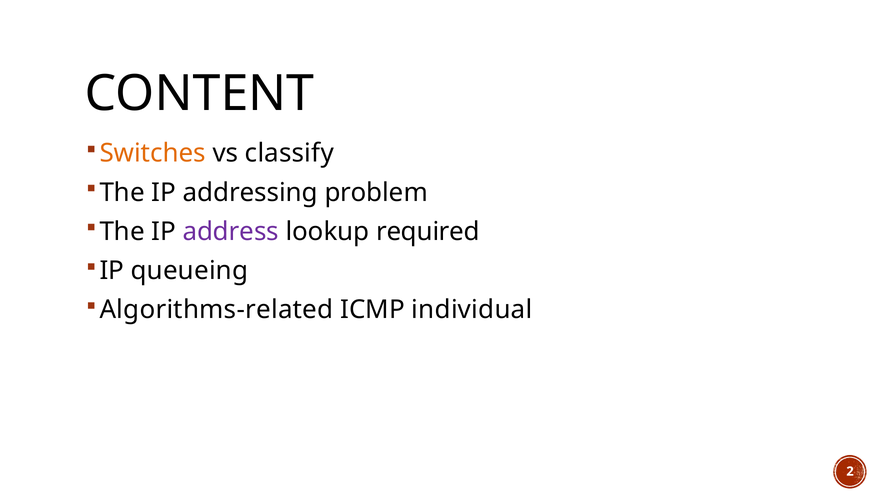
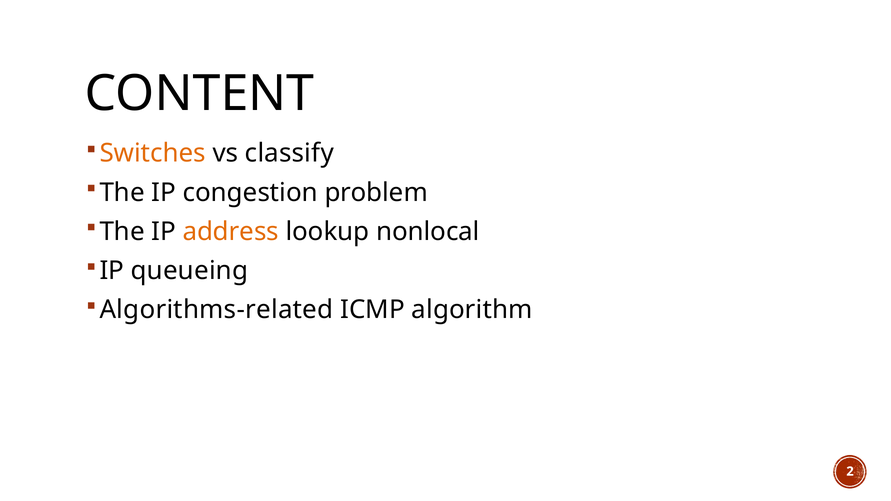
addressing: addressing -> congestion (250, 193)
address colour: purple -> orange (231, 232)
required: required -> nonlocal (428, 232)
individual: individual -> algorithm (472, 310)
